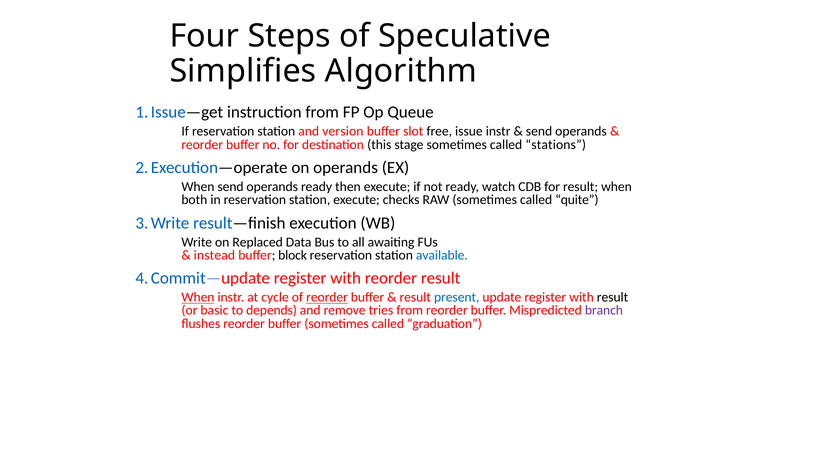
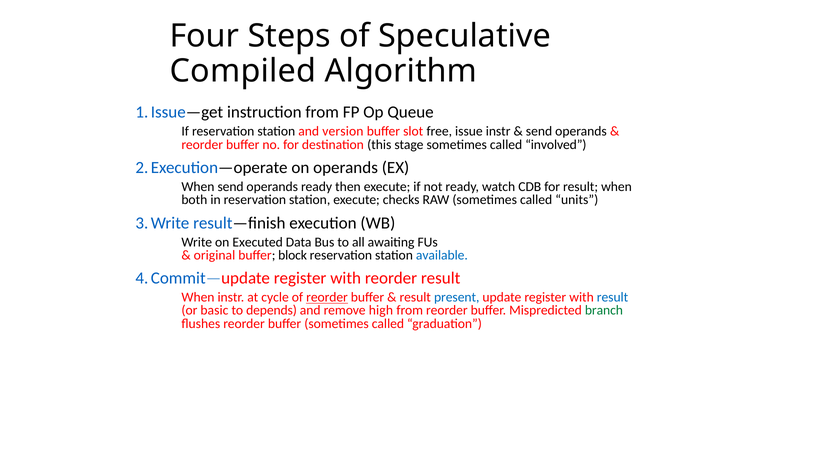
Simplifies: Simplifies -> Compiled (243, 71)
stations: stations -> involved (556, 144)
quite: quite -> units (577, 200)
Replaced: Replaced -> Executed (258, 242)
instead: instead -> original (214, 255)
When underline: present -> none (198, 297)
result colour: black -> blue (613, 297)
tries: tries -> high (381, 310)
branch colour: purple -> green (604, 310)
